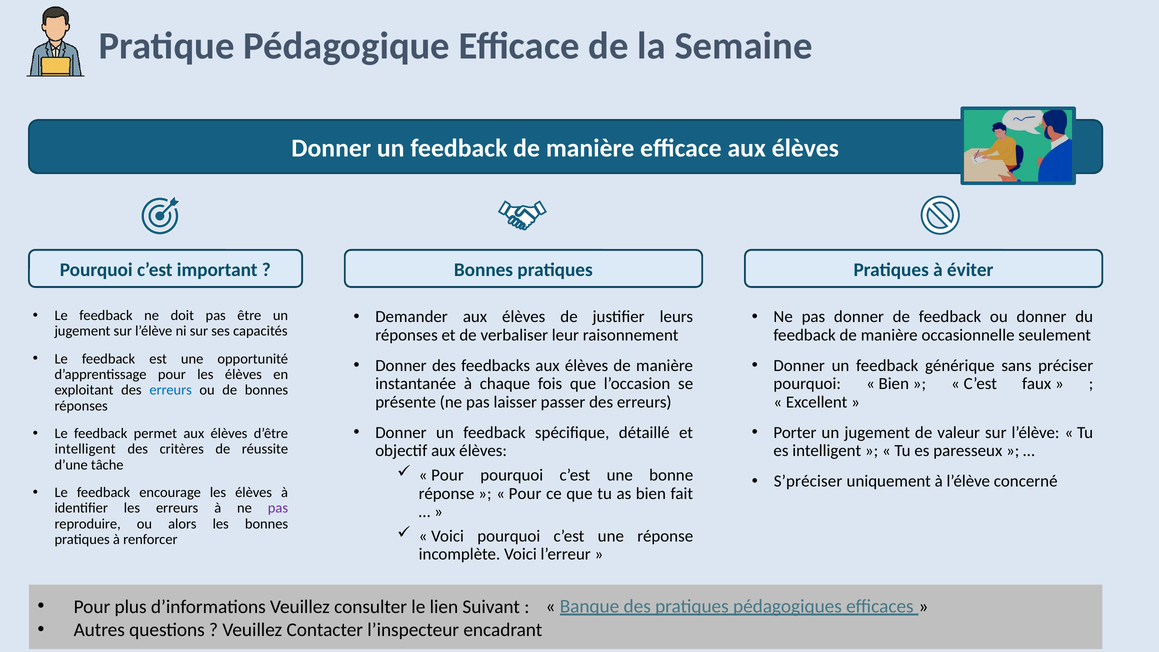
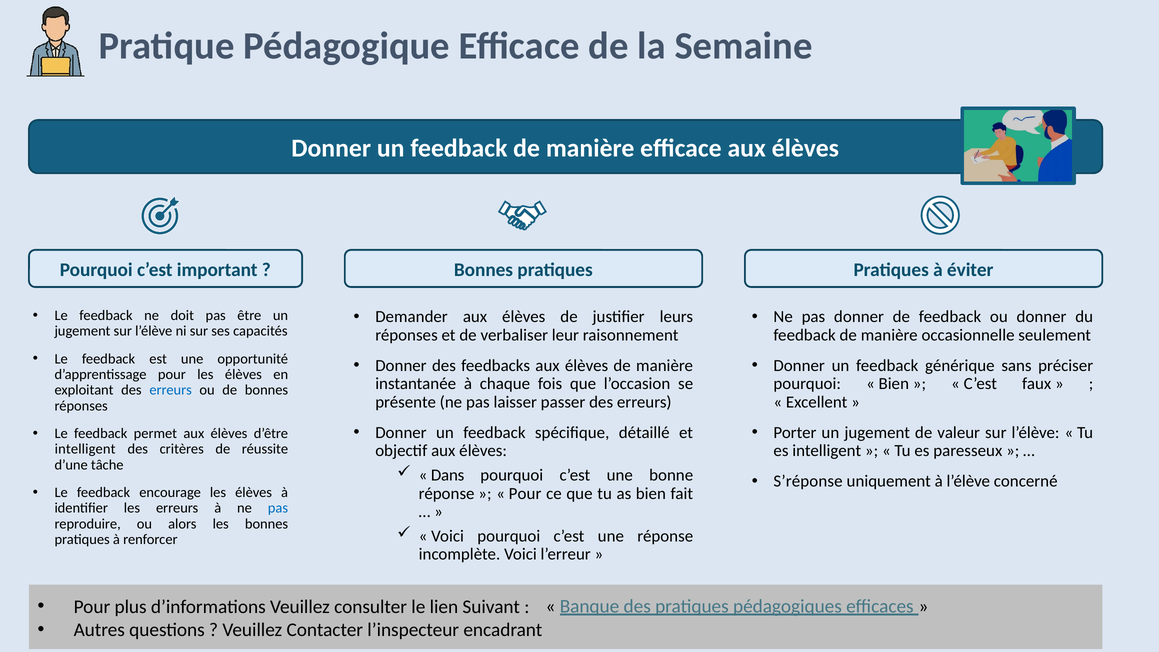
Pour: Pour -> Dans (448, 475)
S’préciser: S’préciser -> S’réponse (808, 481)
pas colour: purple -> blue (278, 508)
